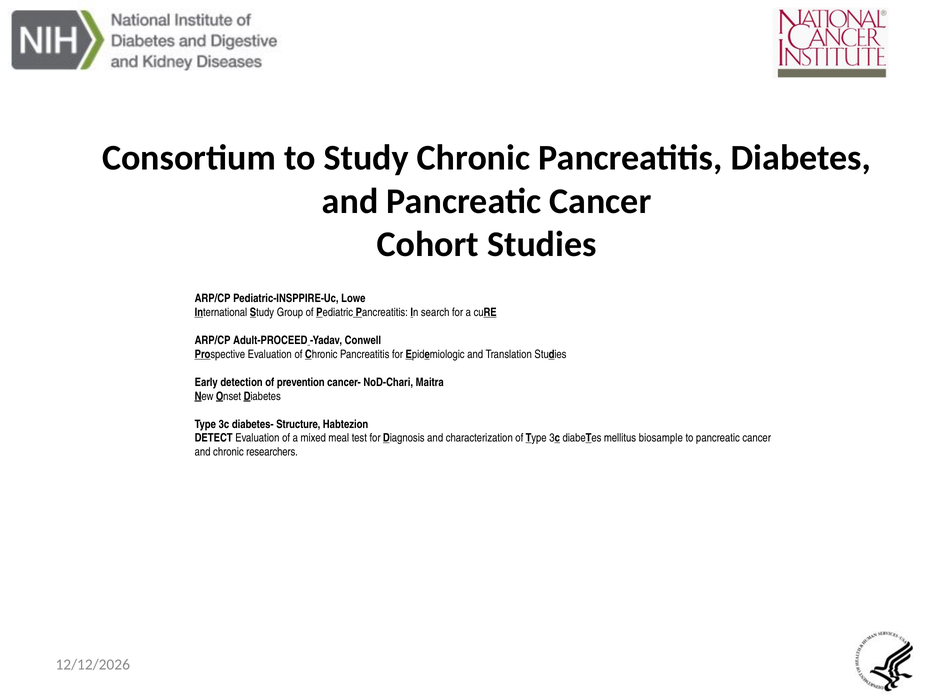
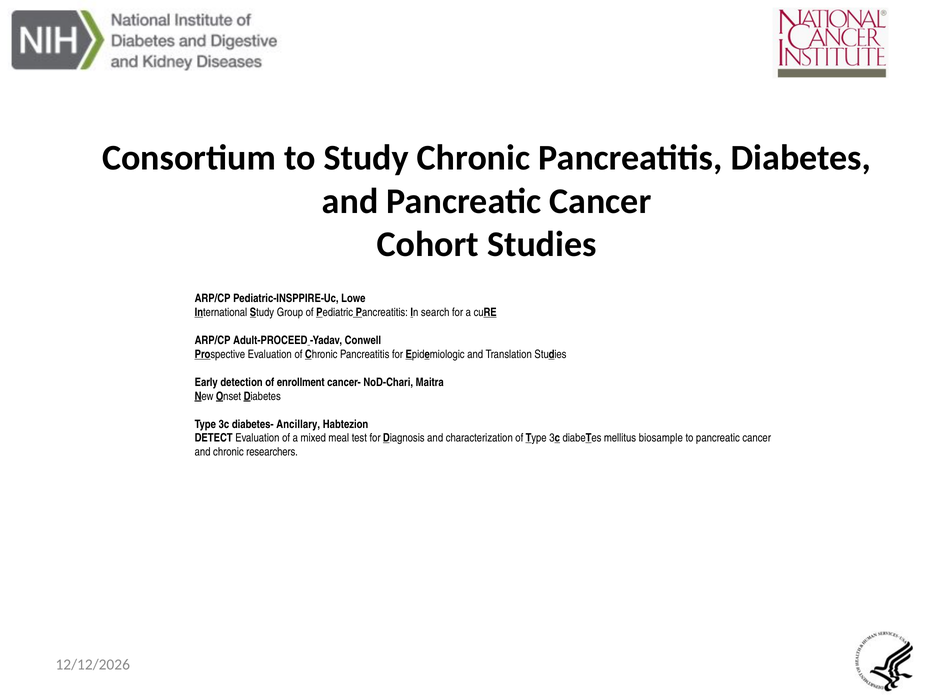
prevention: prevention -> enrollment (301, 382)
Structure: Structure -> Ancillary (298, 424)
